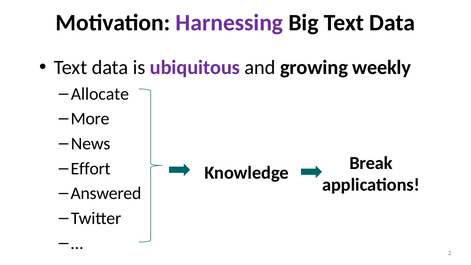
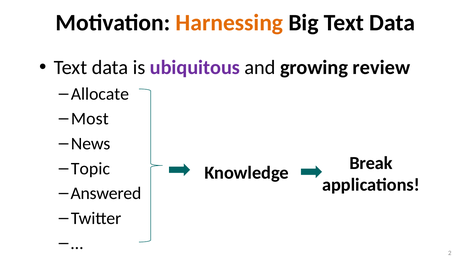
Harnessing colour: purple -> orange (229, 23)
weekly: weekly -> review (381, 68)
More: More -> Most (90, 119)
Effort: Effort -> Topic (90, 168)
